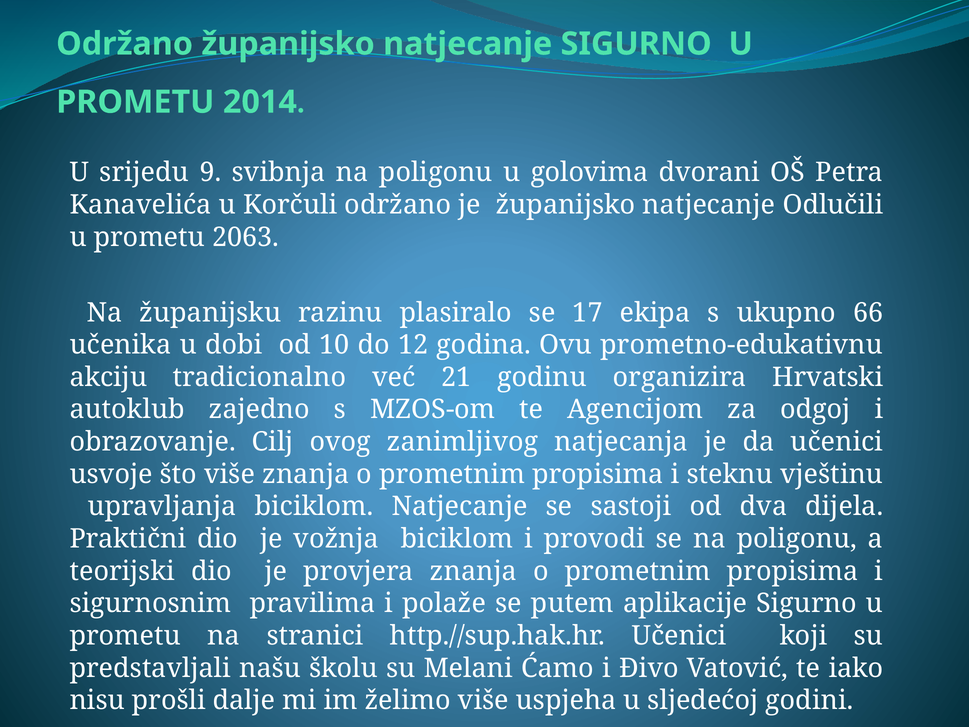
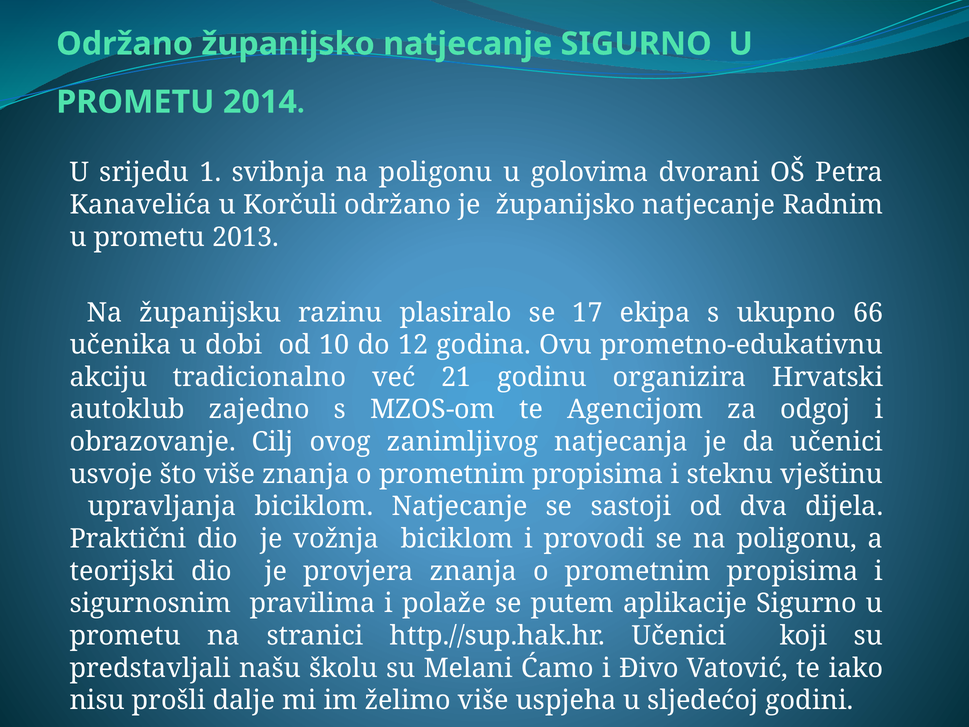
9: 9 -> 1 (211, 173)
Odlučili: Odlučili -> Radnim (833, 205)
2063: 2063 -> 2013 (246, 237)
